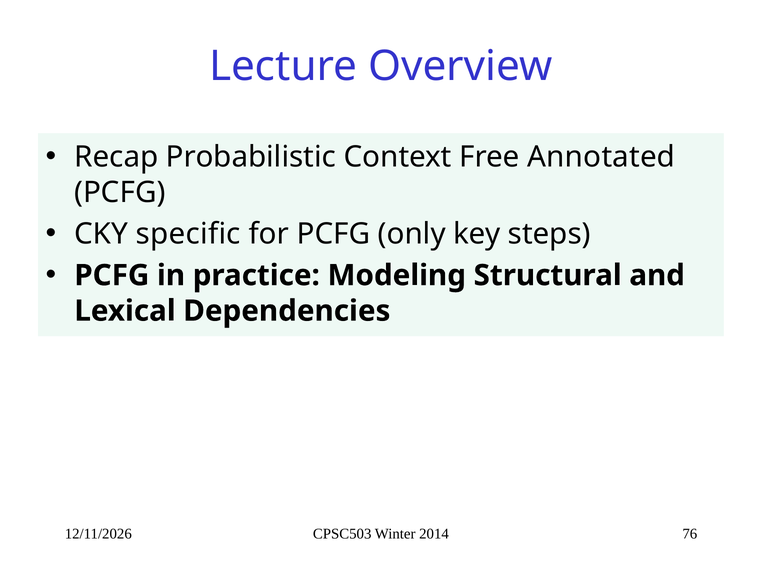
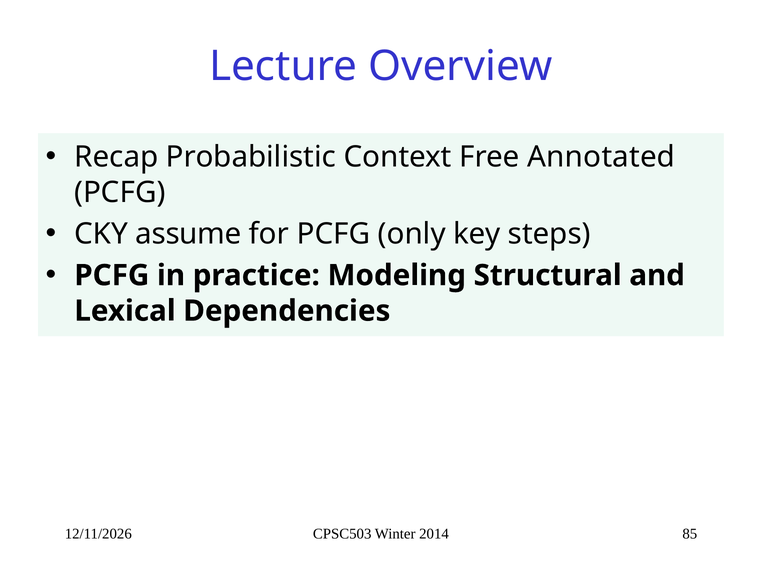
specific: specific -> assume (188, 234)
76: 76 -> 85 (690, 534)
